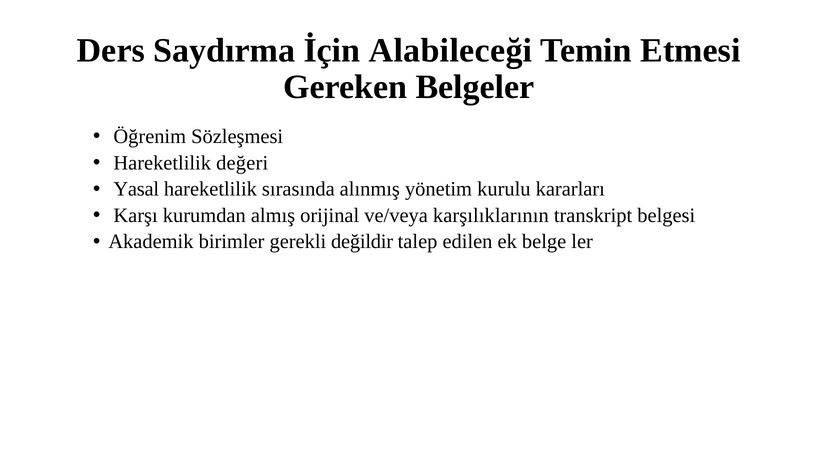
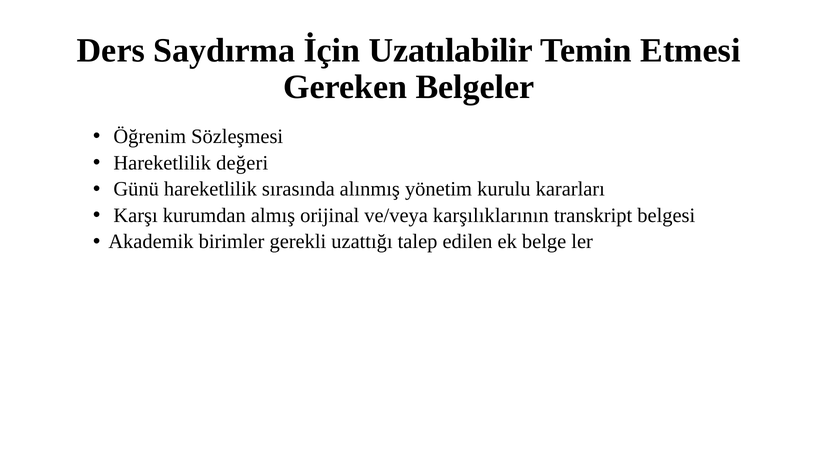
Alabileceği: Alabileceği -> Uzatılabilir (451, 50)
Yasal: Yasal -> Günü (136, 189)
değildir: değildir -> uzattığı (362, 242)
